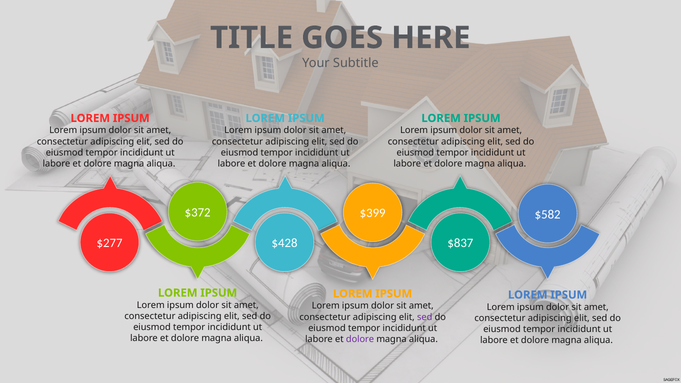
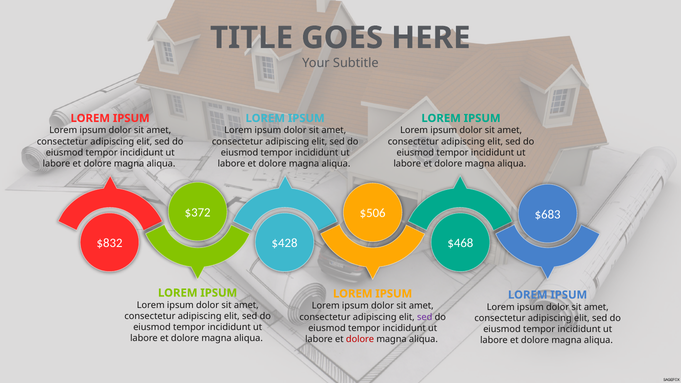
$399: $399 -> $506 (373, 213)
$582: $582 -> $683 (548, 214)
$277: $277 -> $832 (110, 243)
$837: $837 -> $468 (460, 243)
dolore colour: purple -> red (360, 339)
